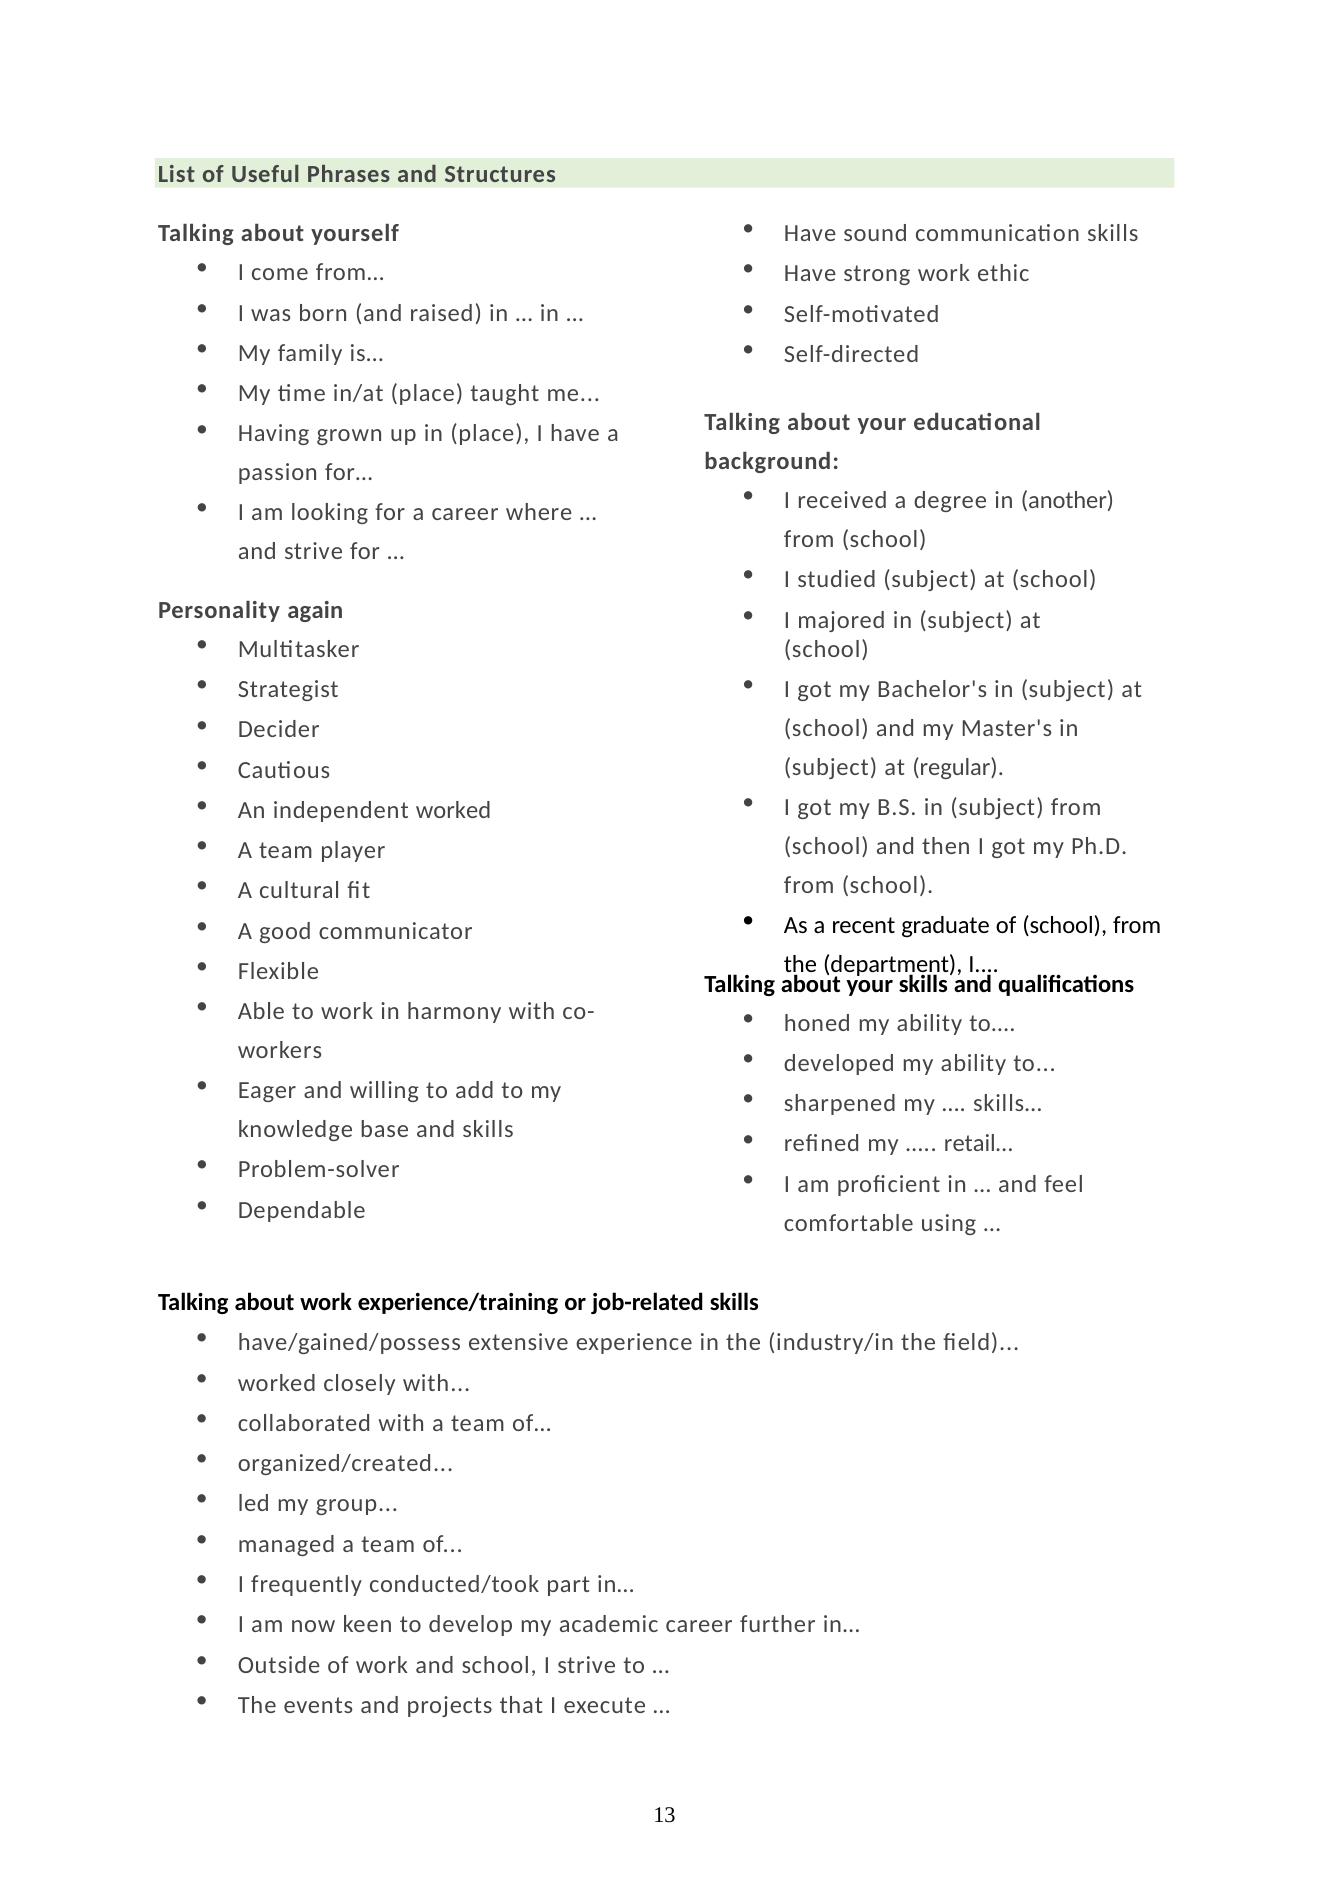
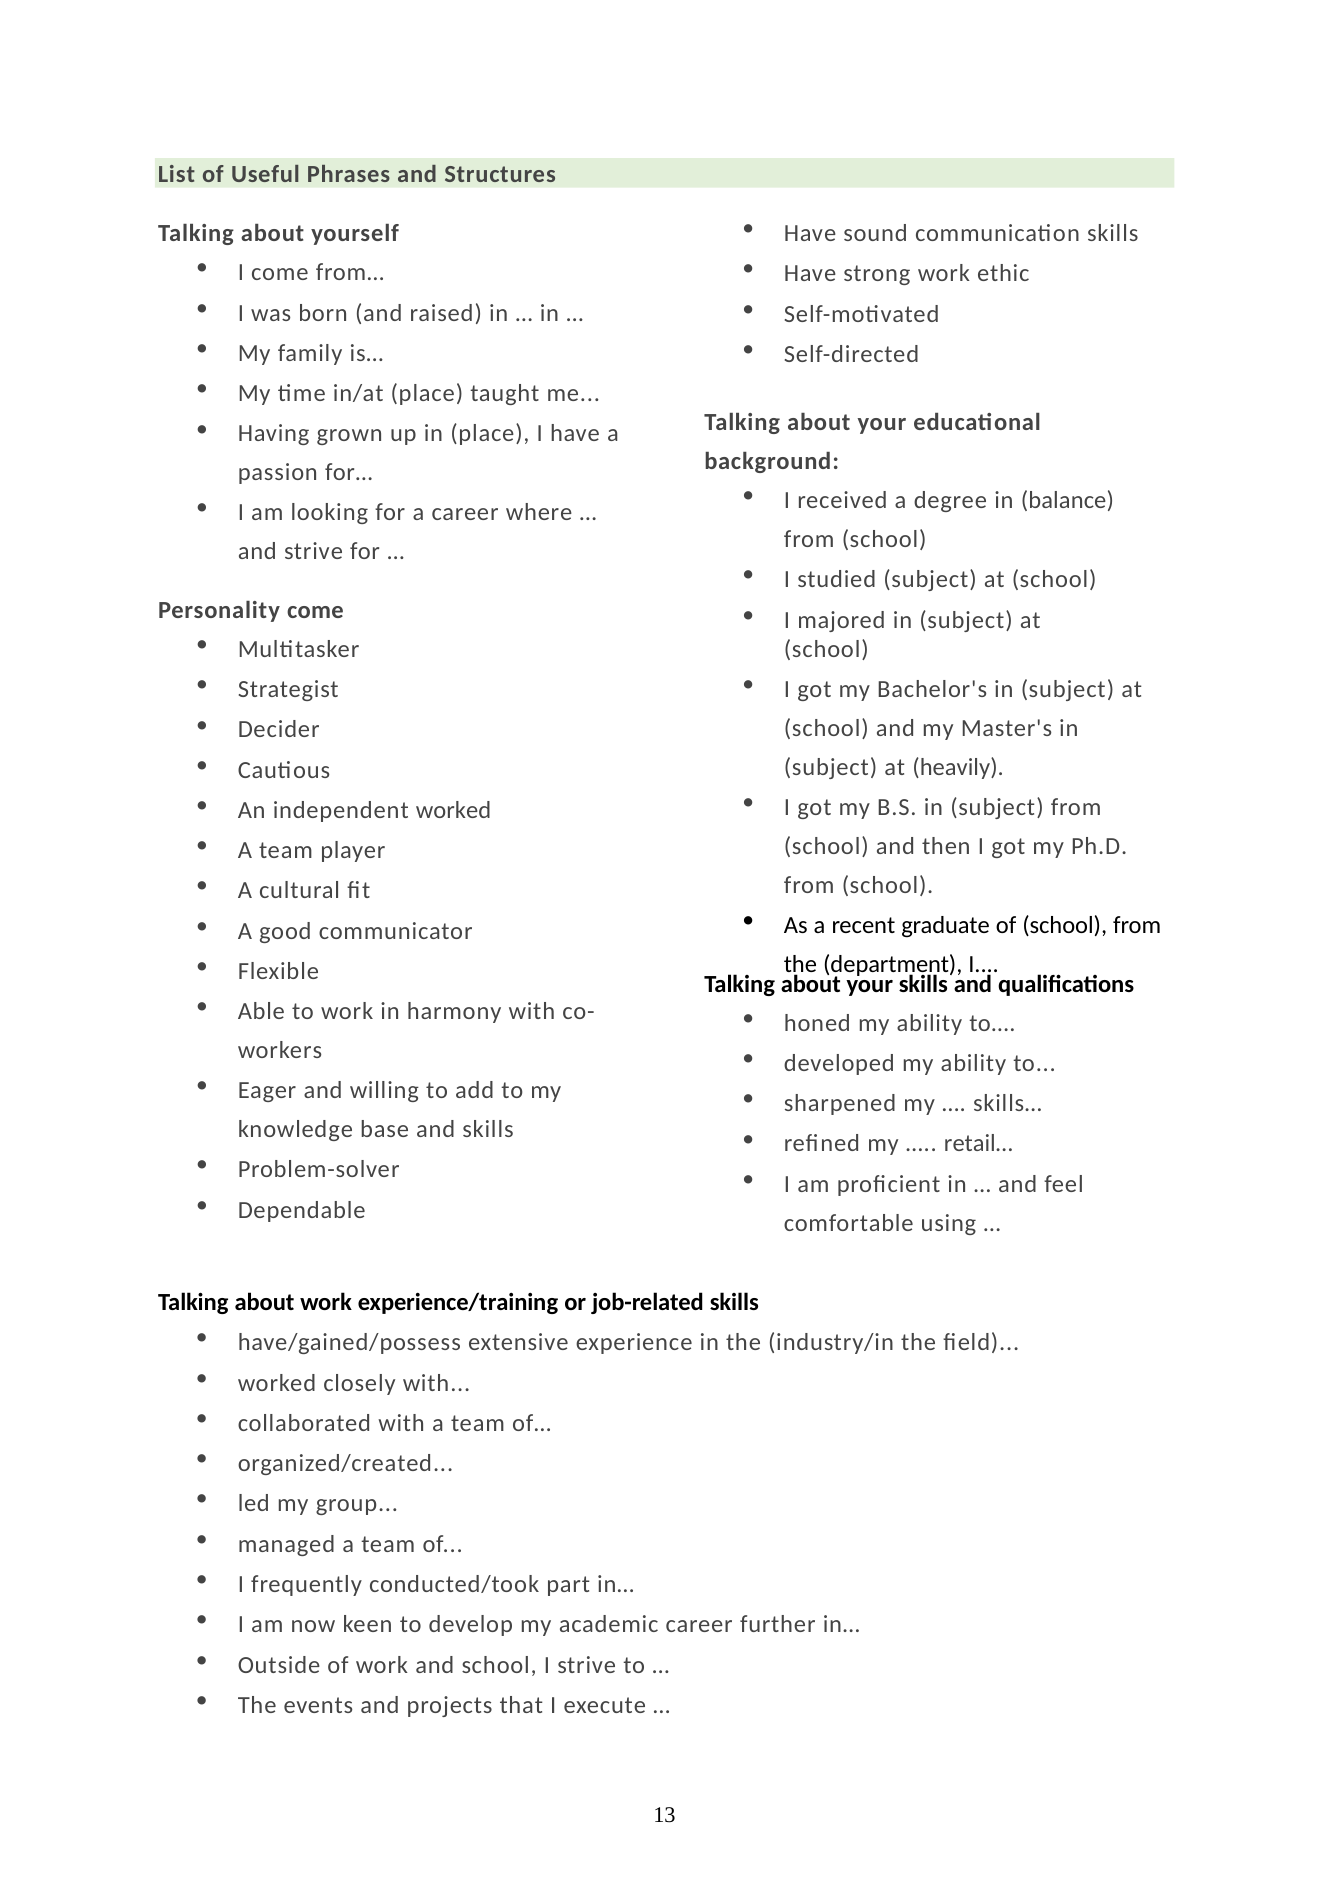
another: another -> balance (1067, 500)
Personality again: again -> come (315, 610)
regular: regular -> heavily (958, 768)
